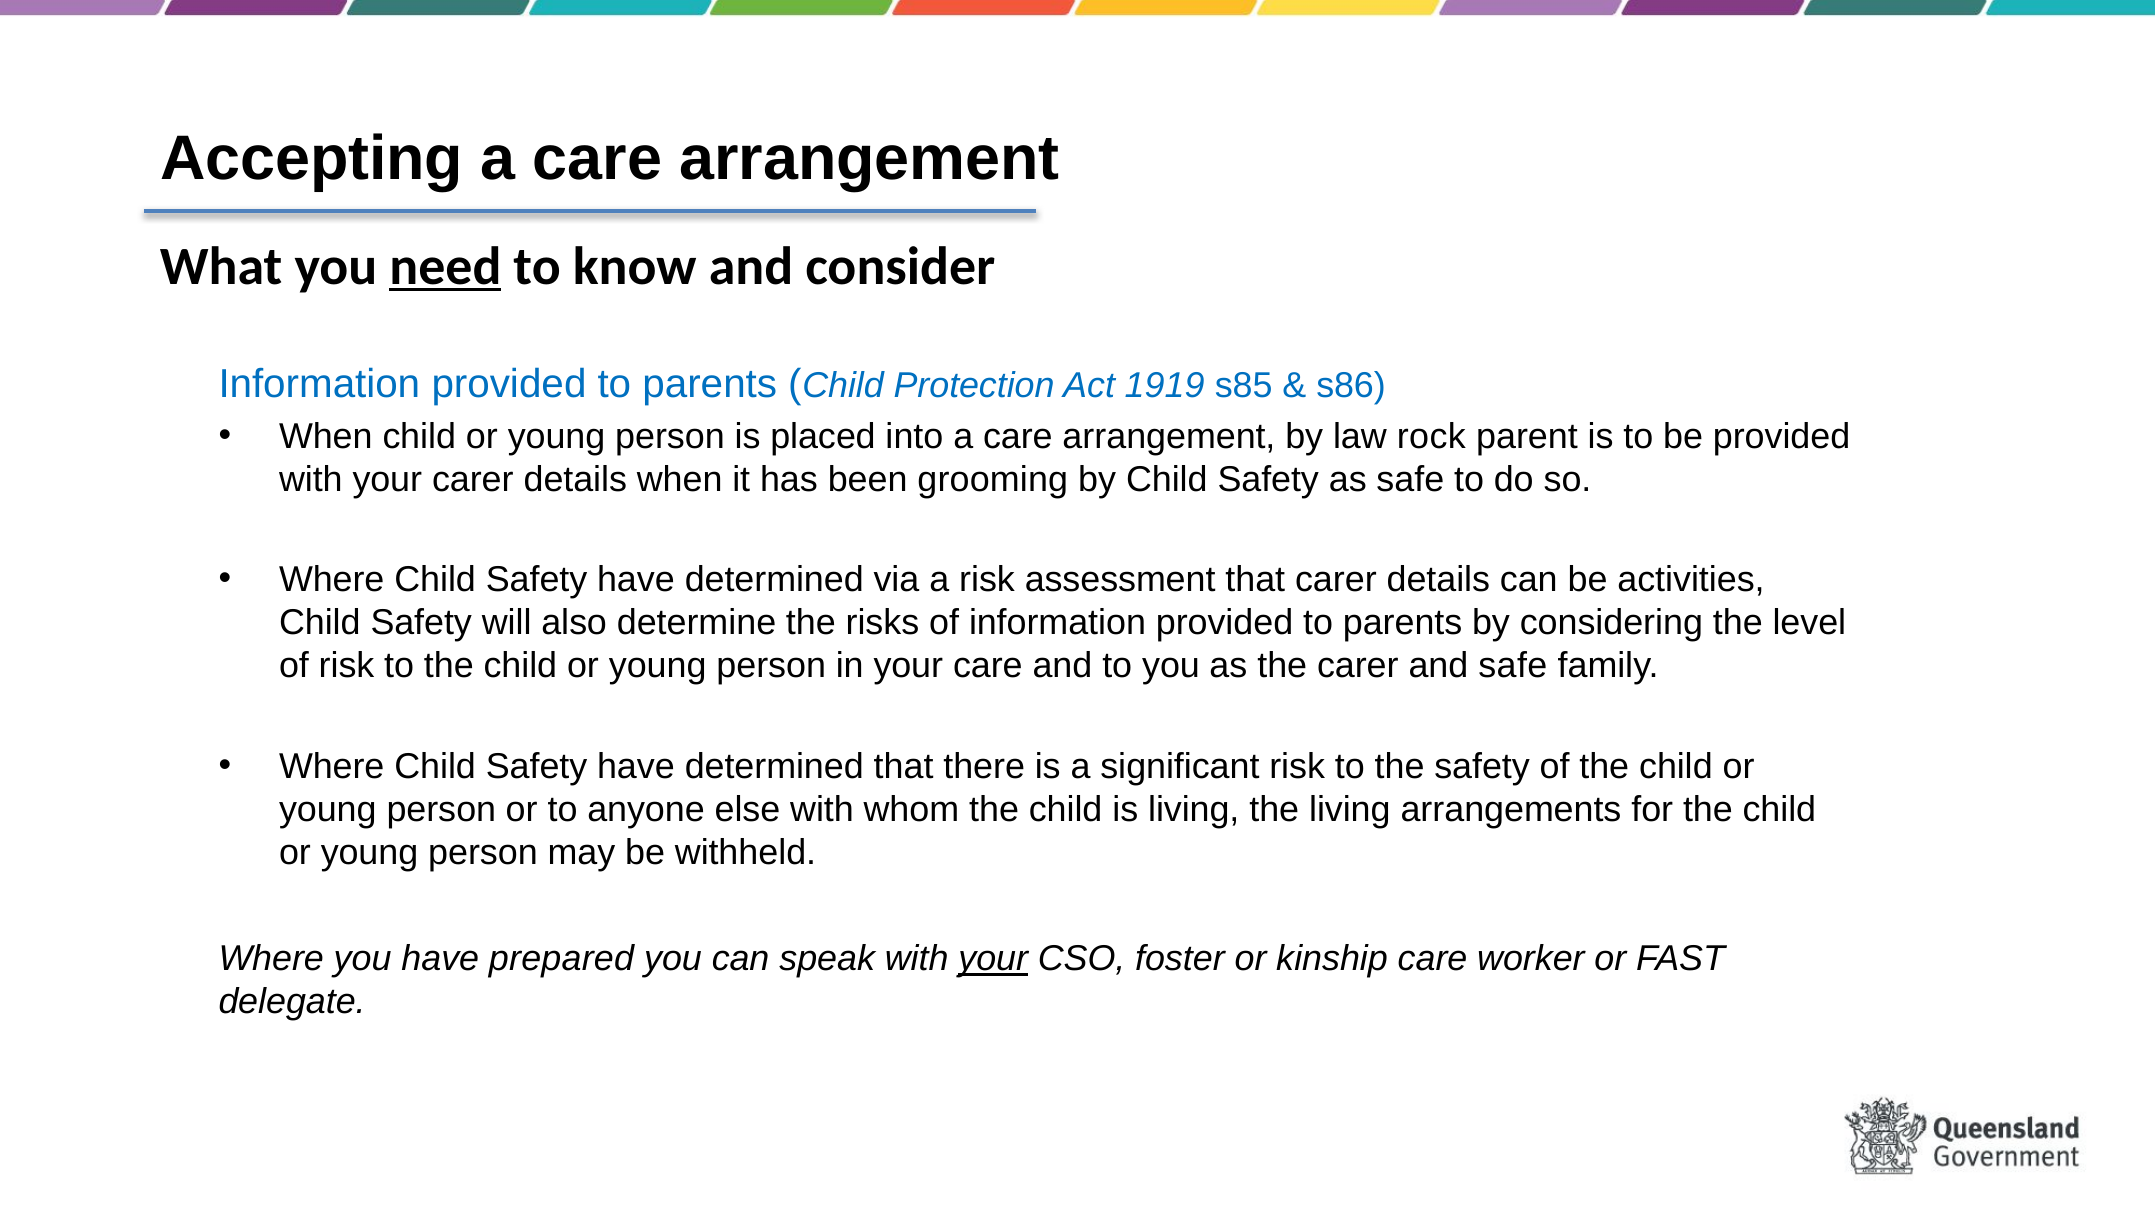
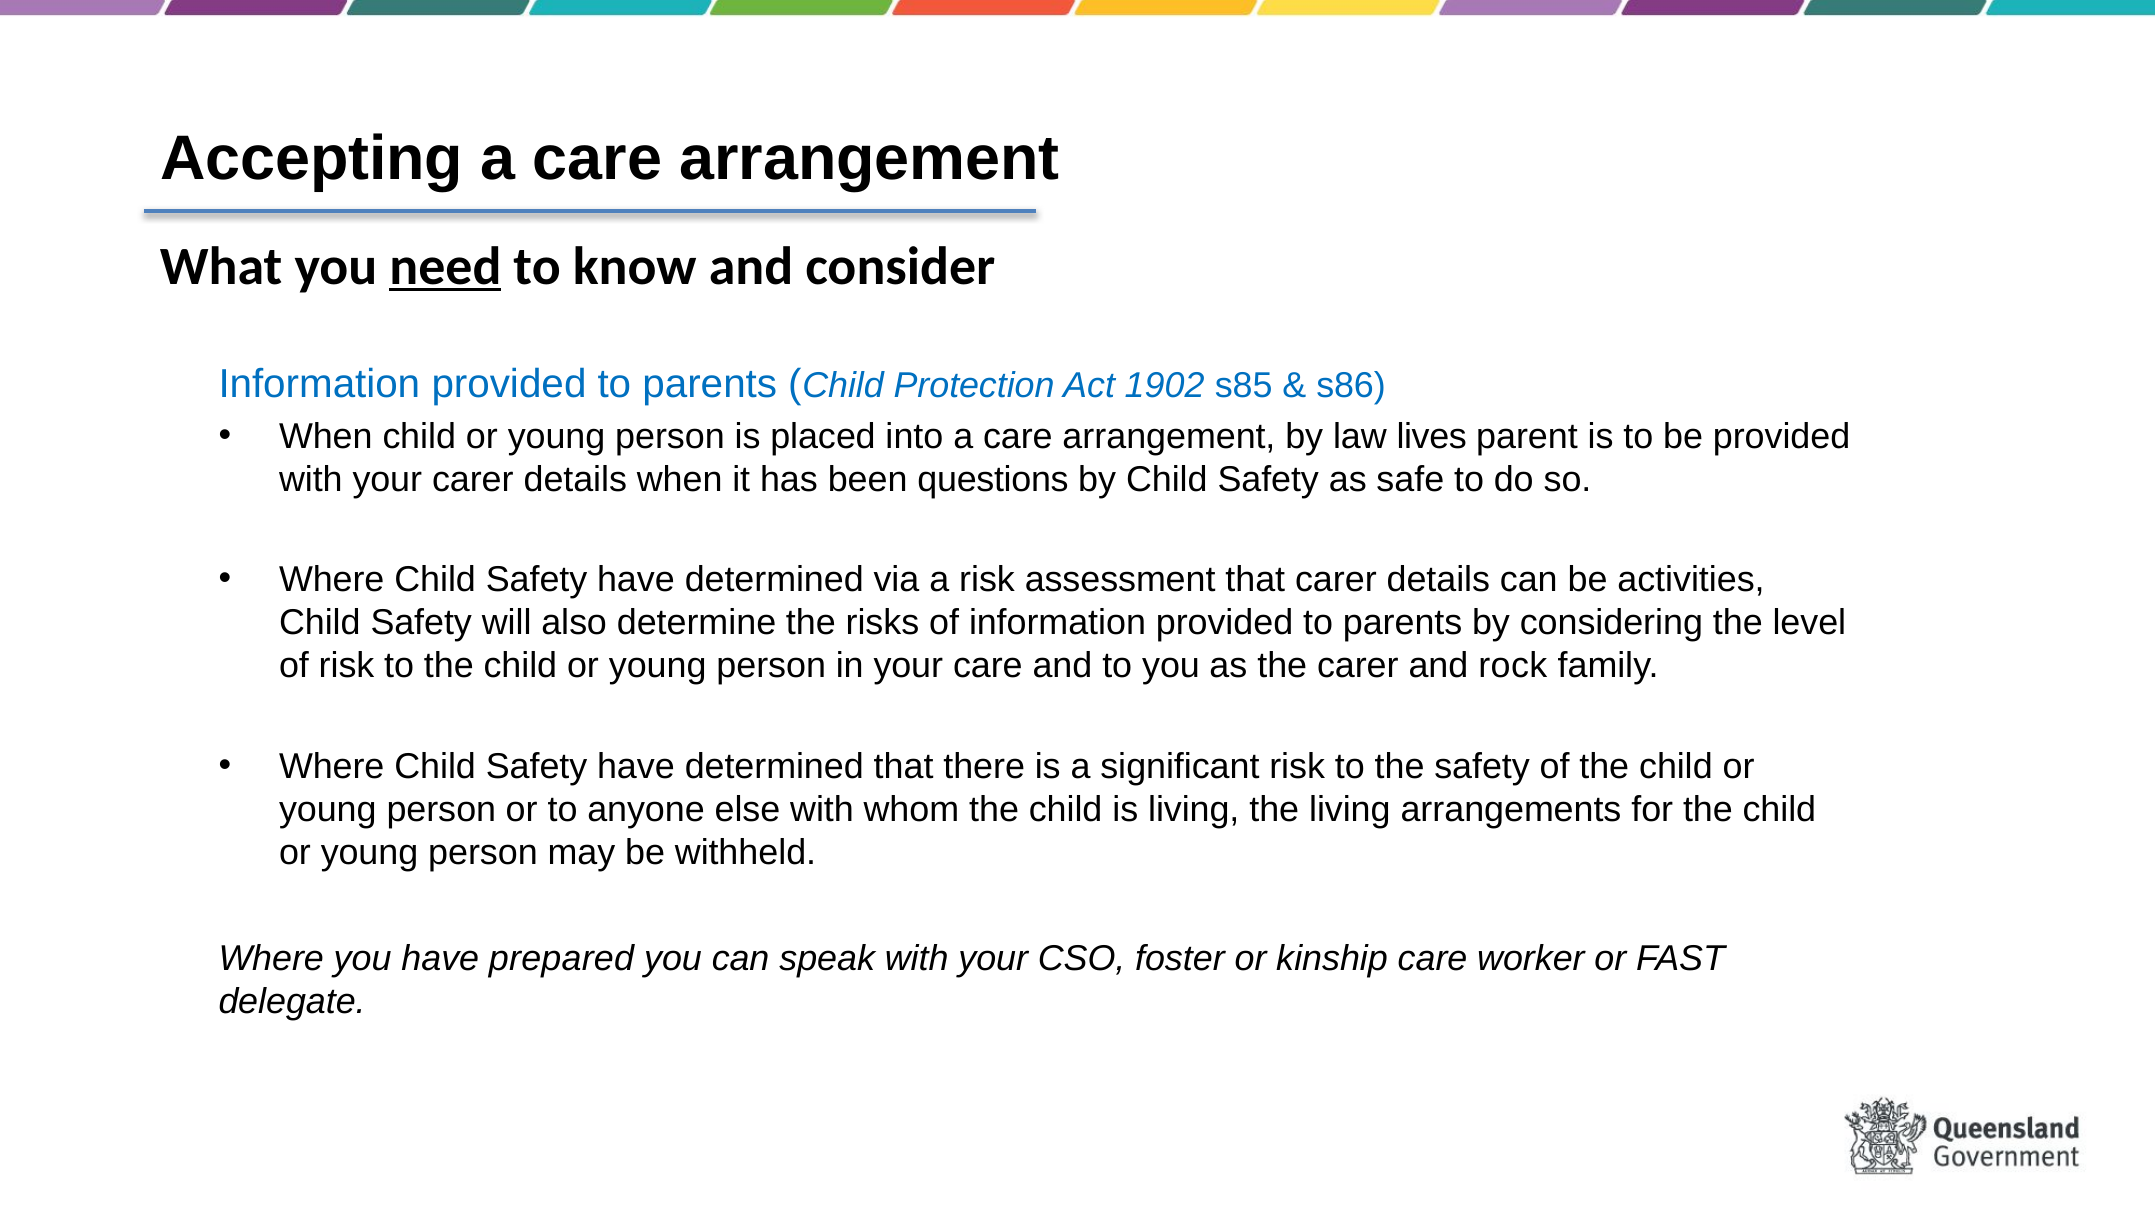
1919: 1919 -> 1902 (1165, 385)
rock: rock -> lives (1432, 437)
grooming: grooming -> questions (993, 480)
and safe: safe -> rock (1513, 666)
your underline: present -> none (993, 959)
